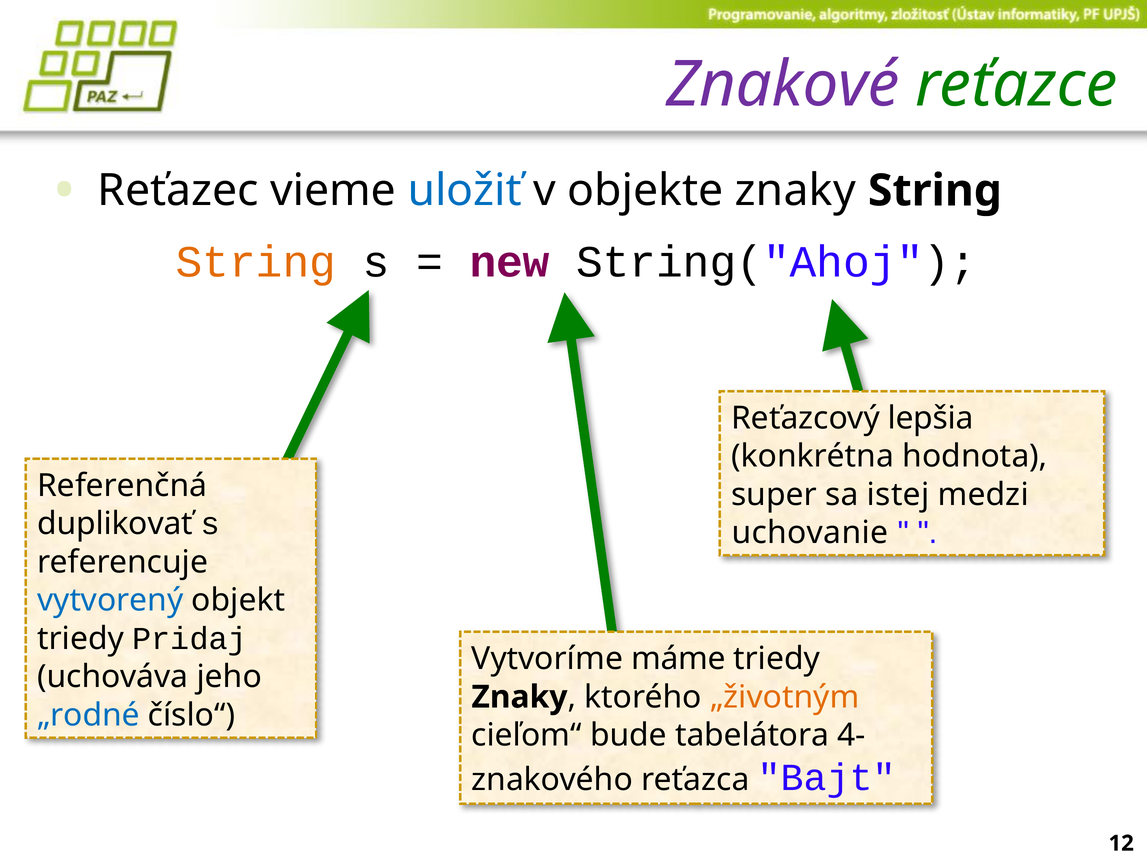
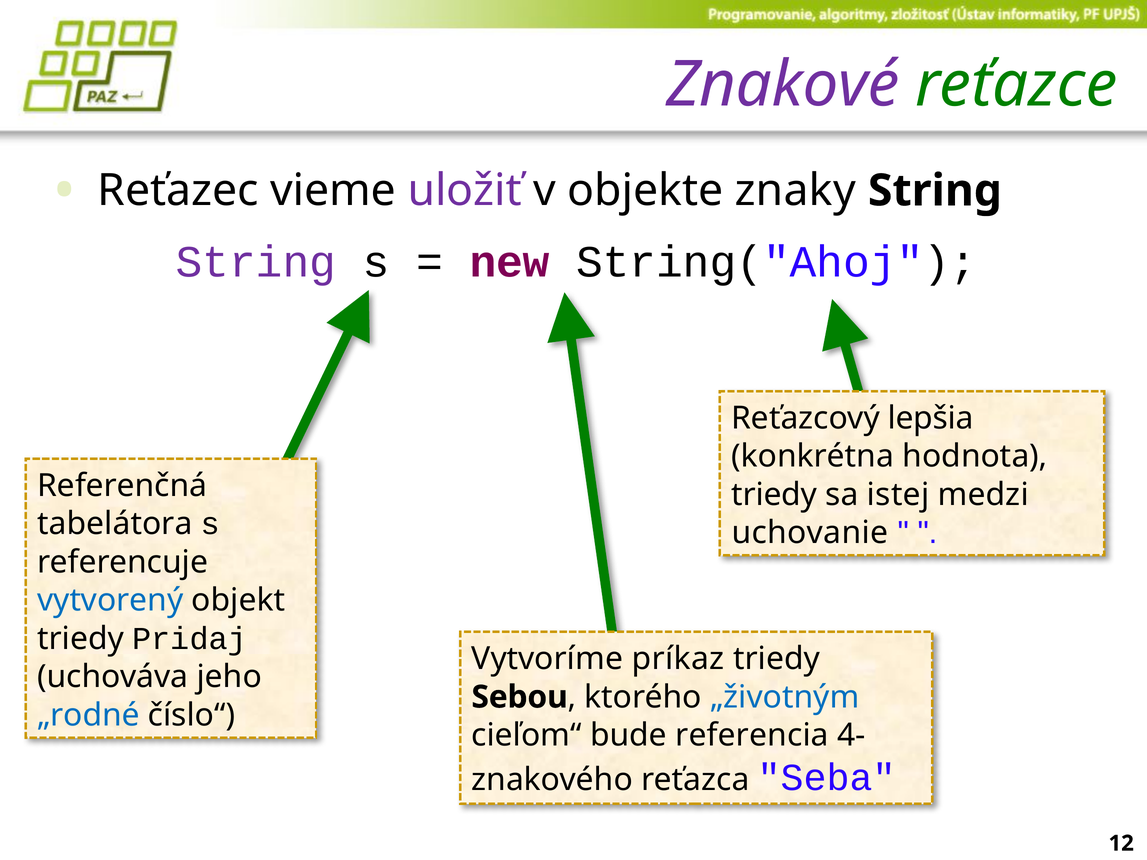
uložiť colour: blue -> purple (465, 191)
String colour: orange -> purple (256, 262)
super: super -> triedy (774, 495)
duplikovať: duplikovať -> tabelátora (115, 524)
máme: máme -> príkaz (678, 659)
Znaky: Znaky -> Sebou (520, 697)
„životným colour: orange -> blue (785, 697)
tabelátora: tabelátora -> referencia (752, 736)
Bajt: Bajt -> Seba (827, 778)
